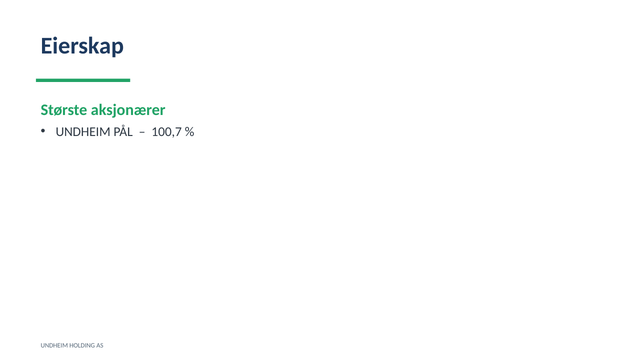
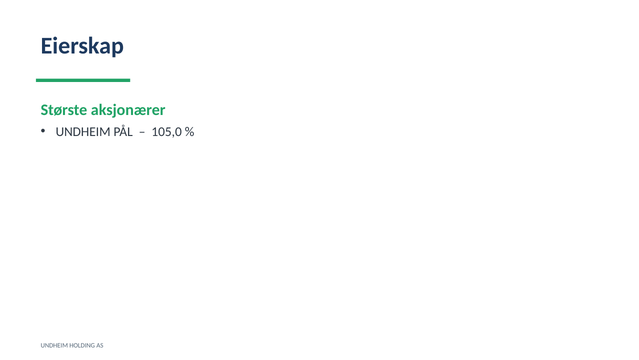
100,7: 100,7 -> 105,0 (167, 131)
